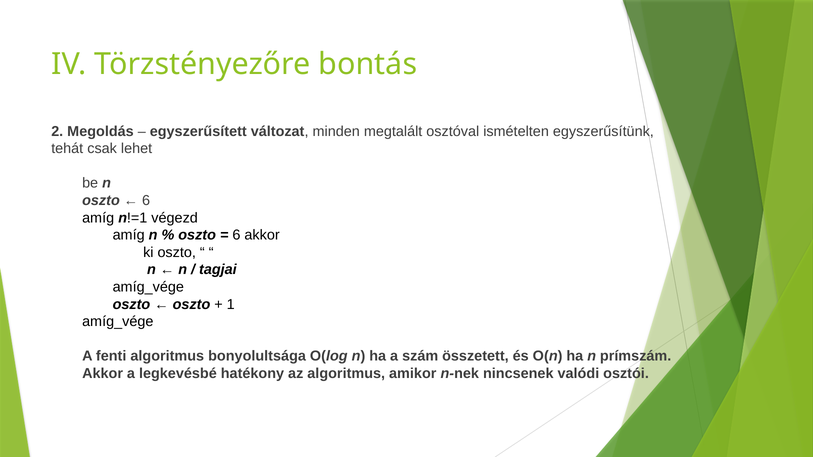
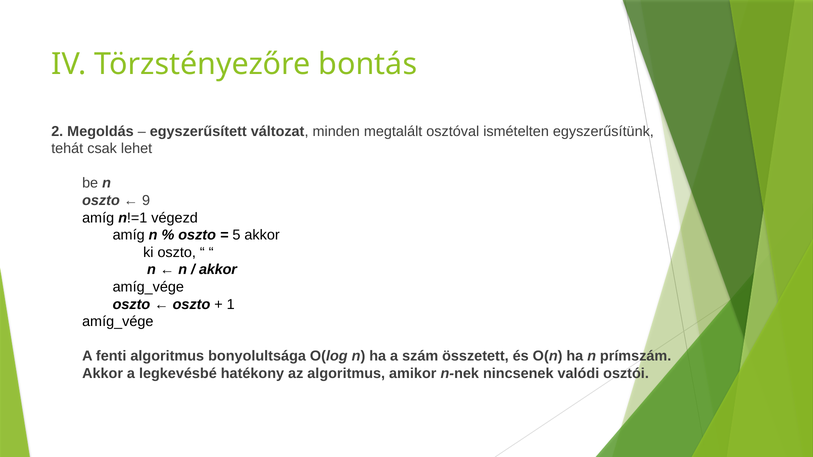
6: 6 -> 9 (146, 201)
6: 6 -> 5 (236, 235)
tagjai: tagjai -> akkor (218, 270)
